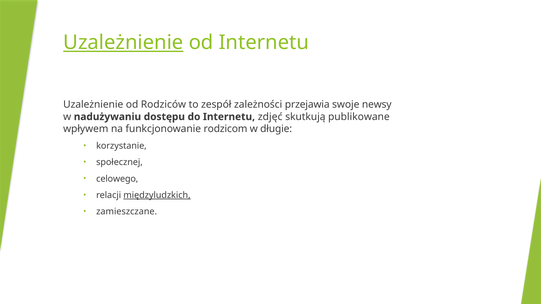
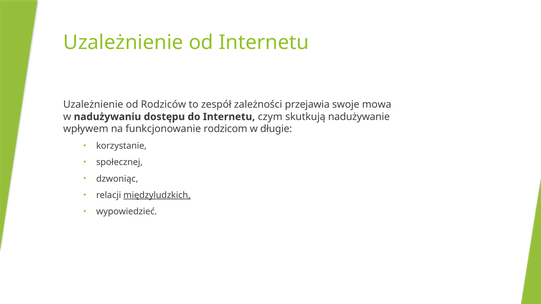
Uzależnienie underline: present -> none (123, 43)
newsy: newsy -> mowa (377, 105)
zdjęć: zdjęć -> czym (270, 117)
publikowane: publikowane -> nadużywanie (359, 117)
celowego: celowego -> dzwoniąc (117, 179)
zamieszczane: zamieszczane -> wypowiedzieć (127, 212)
